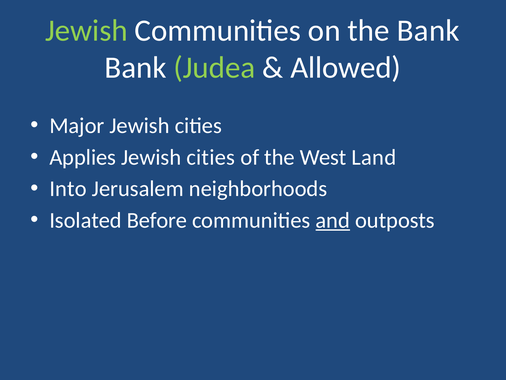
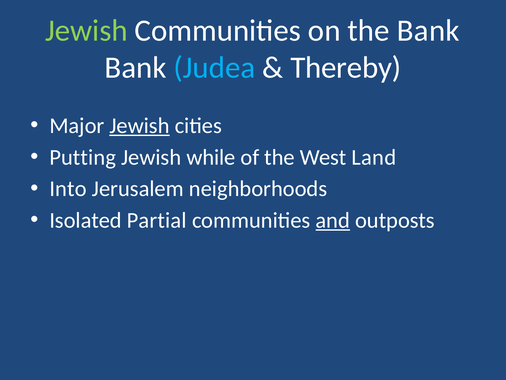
Judea colour: light green -> light blue (214, 68)
Allowed: Allowed -> Thereby (346, 68)
Jewish underline: none -> present (140, 126)
Applies: Applies -> Putting (83, 157)
cities: cities -> while (211, 157)
Before: Before -> Partial (157, 220)
